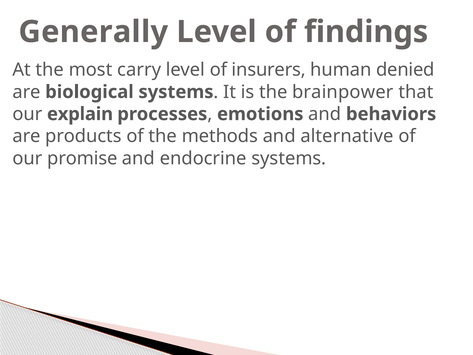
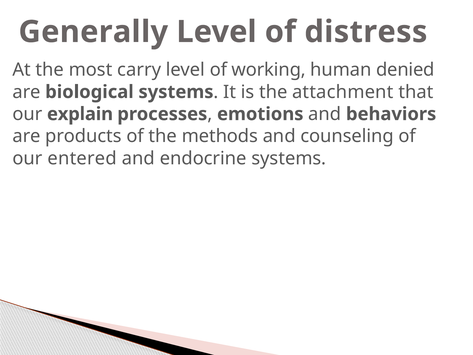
findings: findings -> distress (366, 32)
insurers: insurers -> working (269, 70)
brainpower: brainpower -> attachment (343, 92)
alternative: alternative -> counseling (347, 136)
promise: promise -> entered (82, 158)
